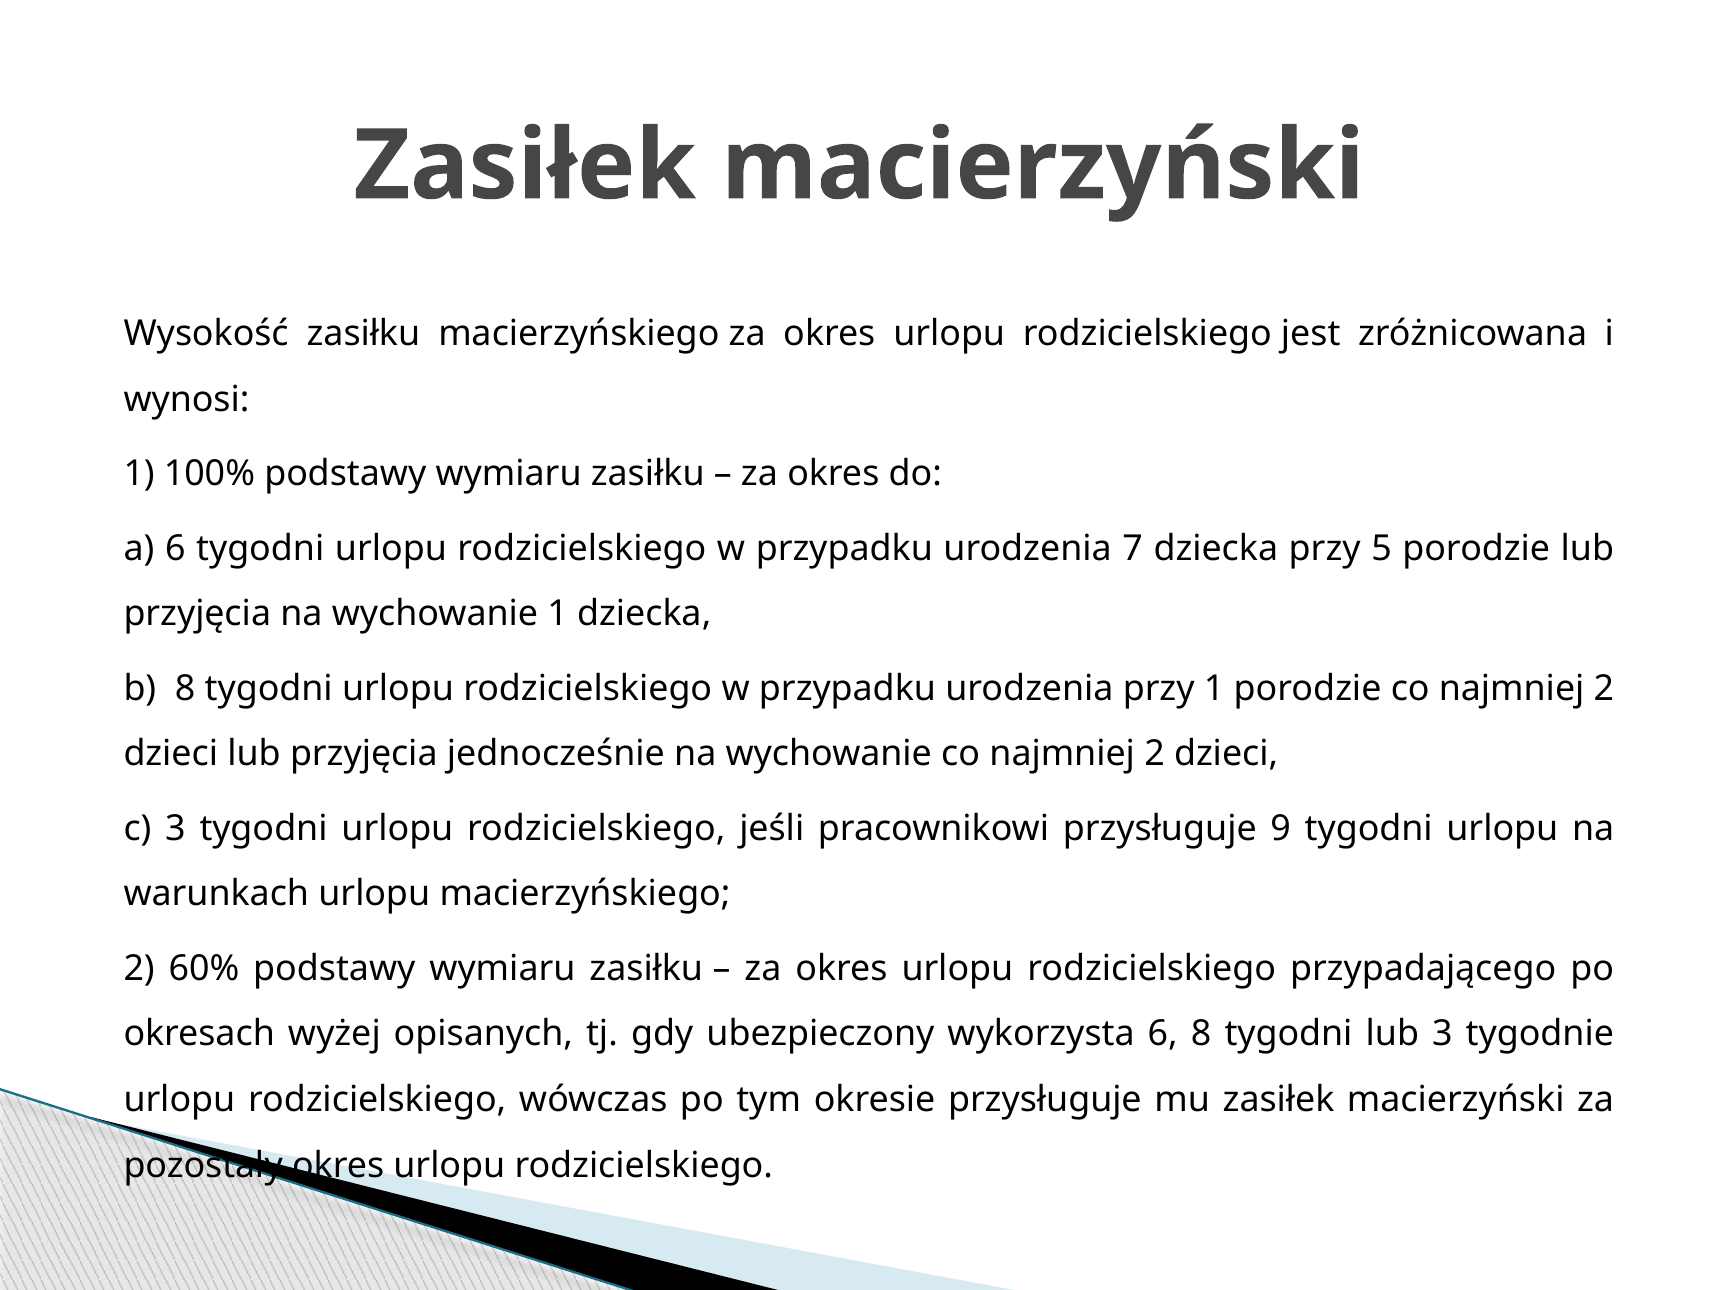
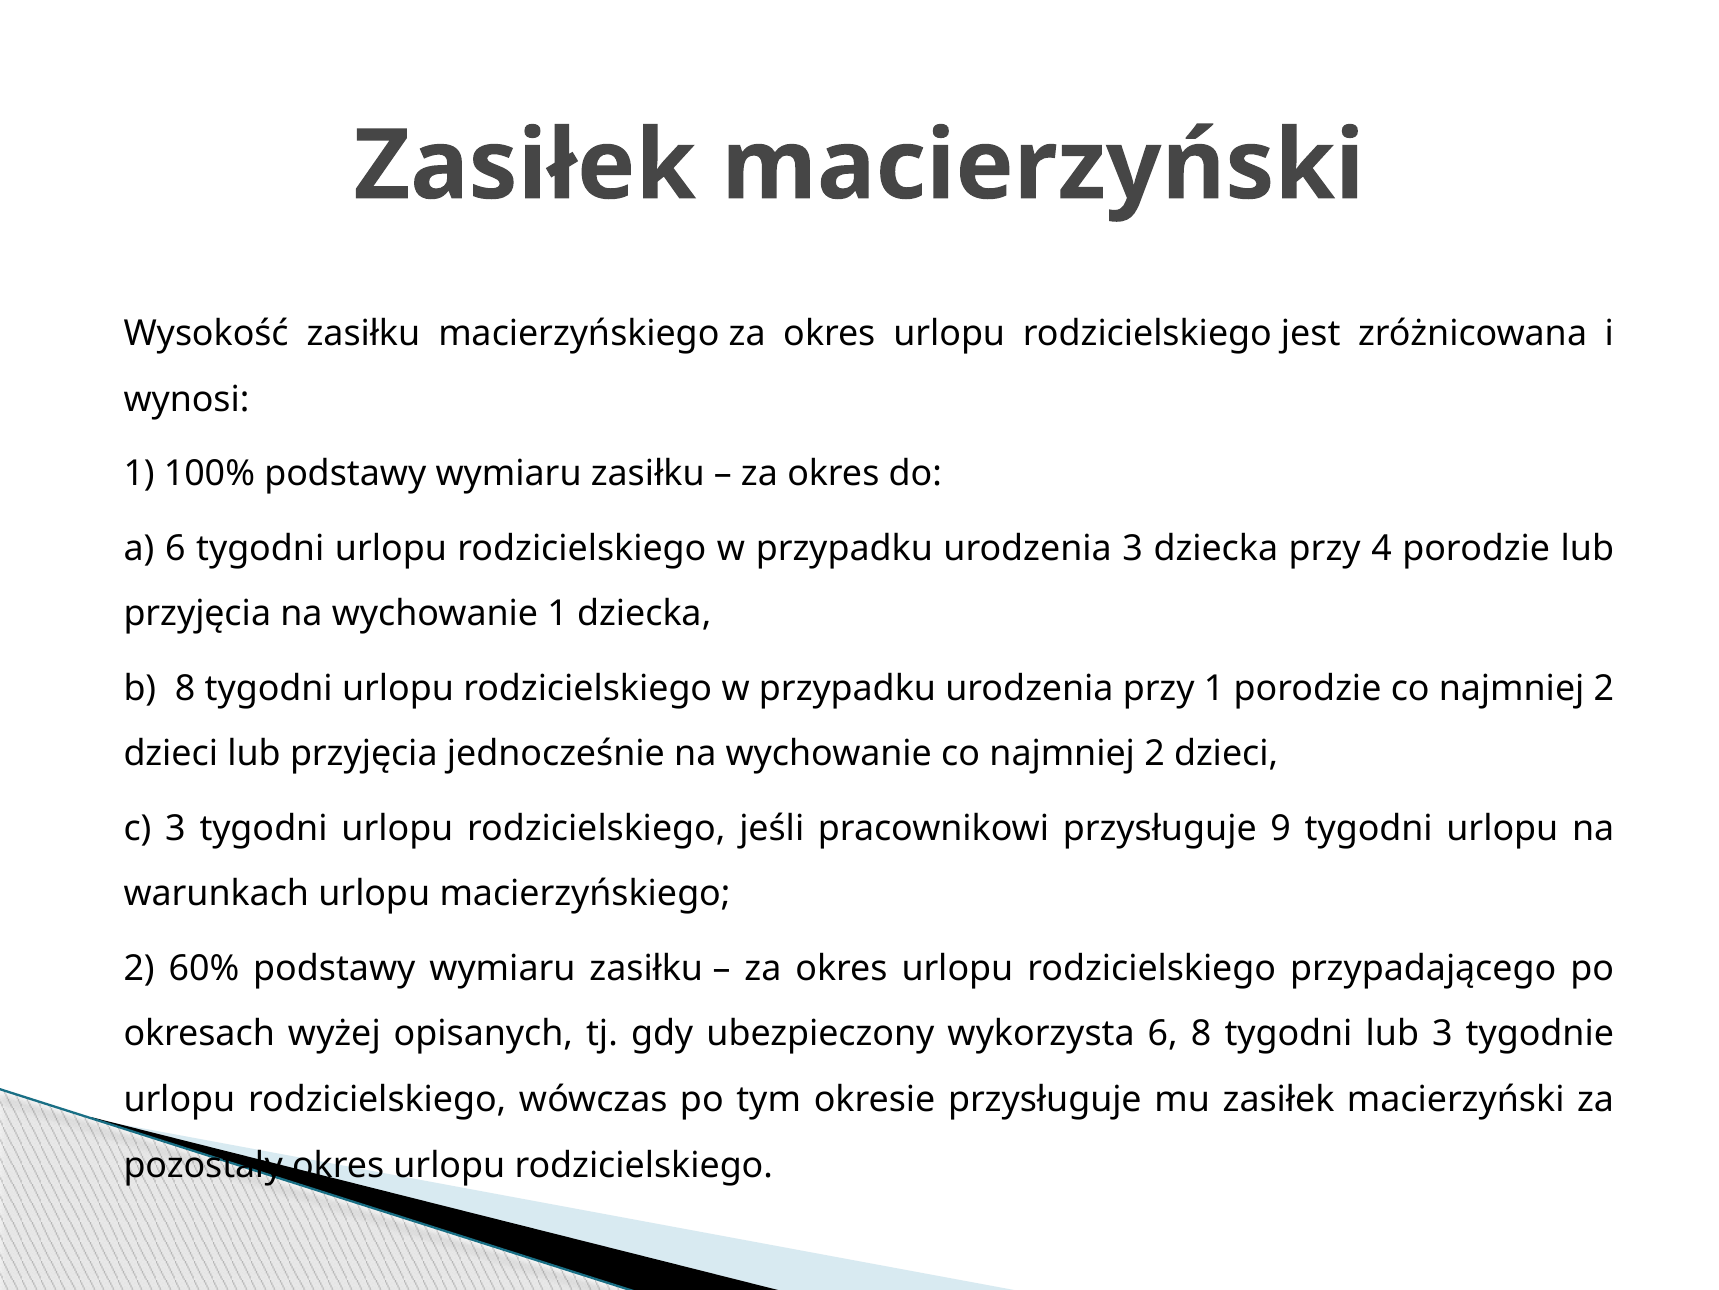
urodzenia 7: 7 -> 3 (1133, 548)
5: 5 -> 4 (1382, 548)
